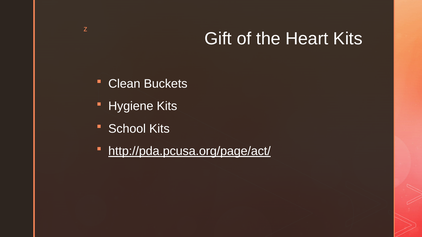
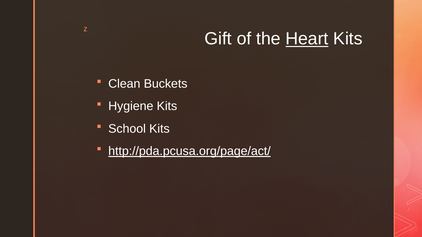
Heart underline: none -> present (307, 39)
